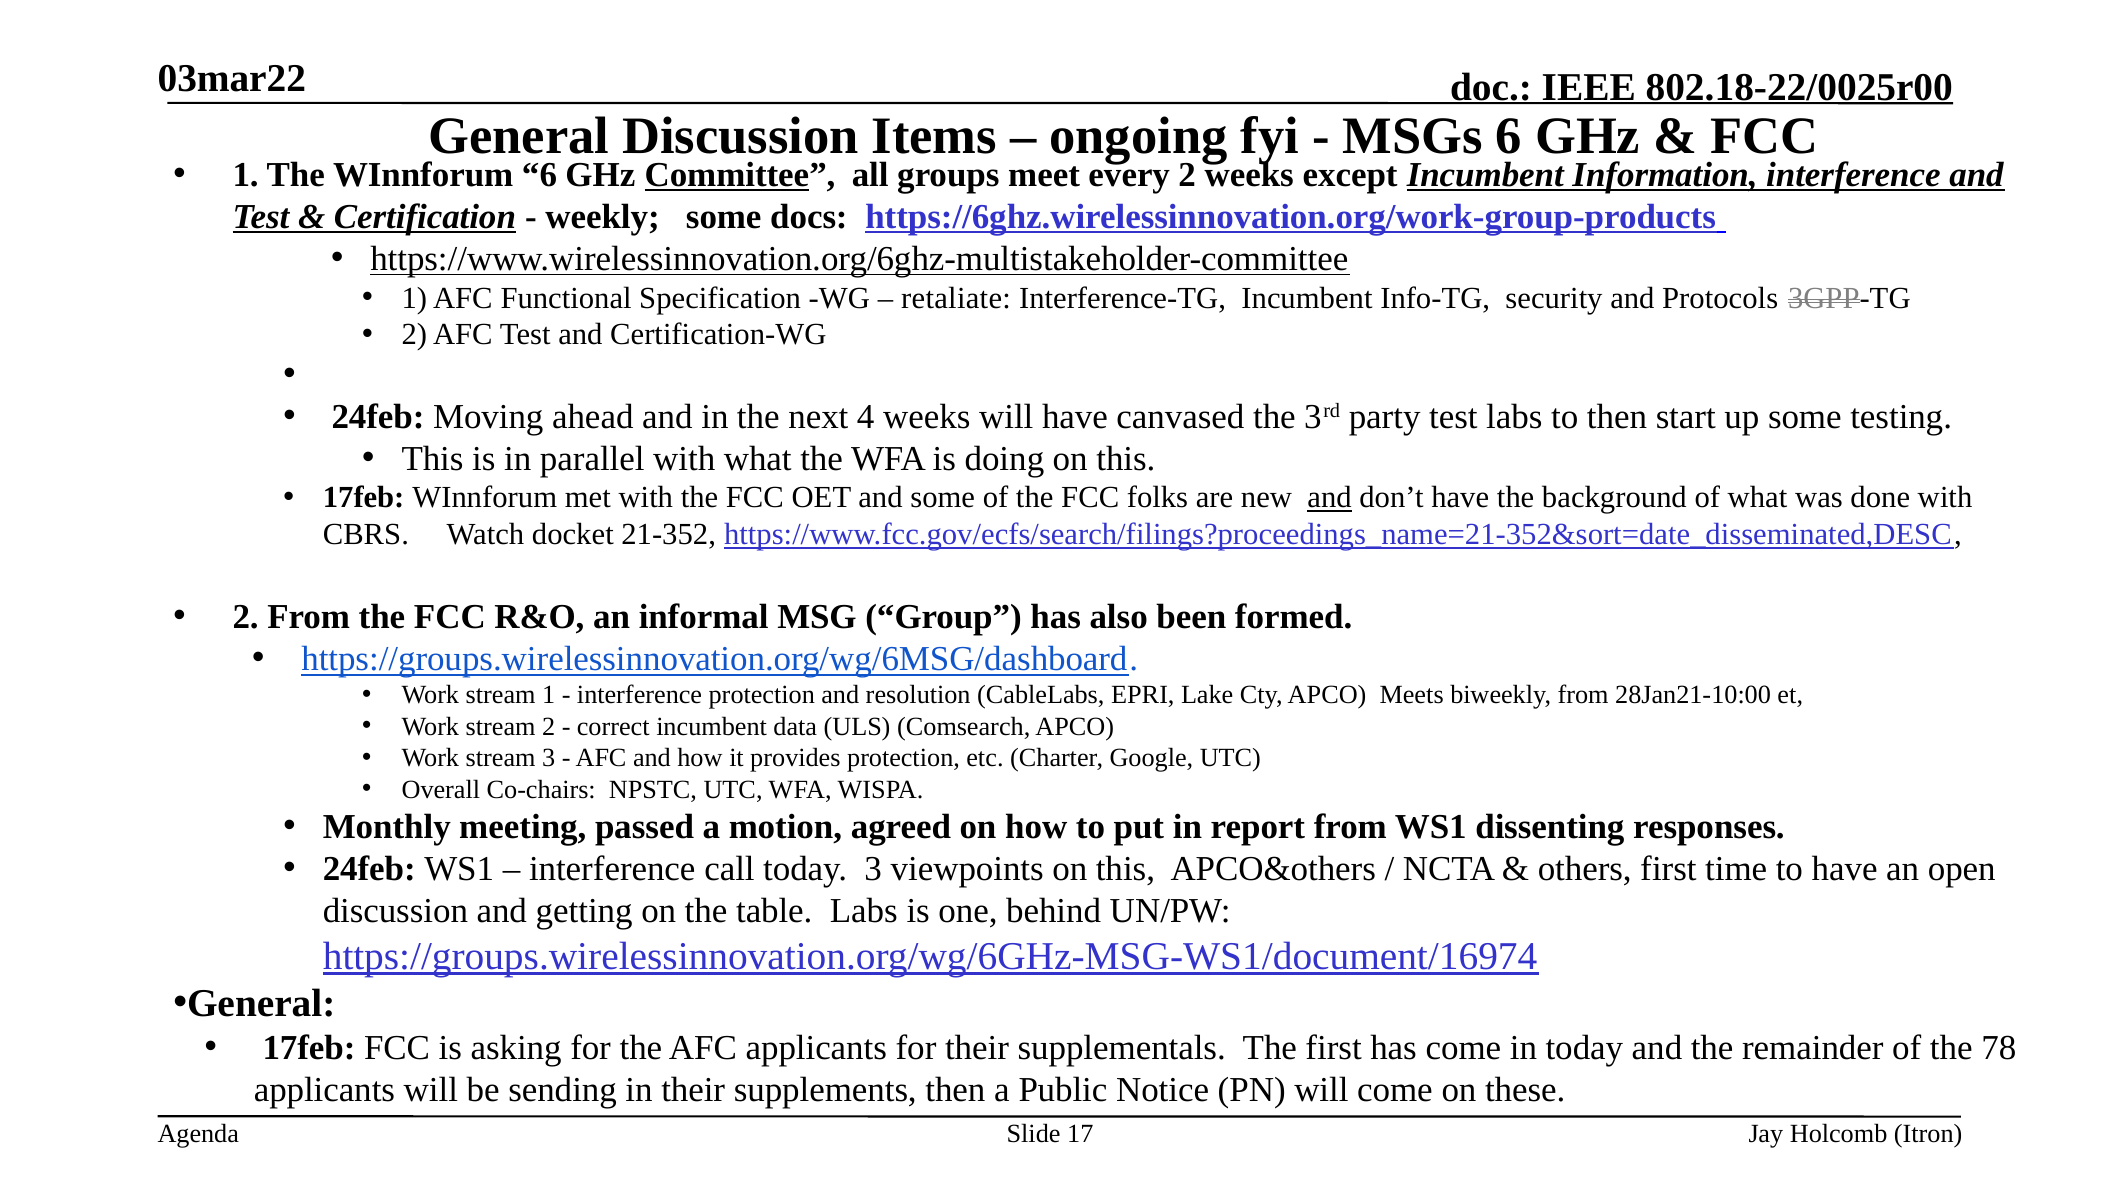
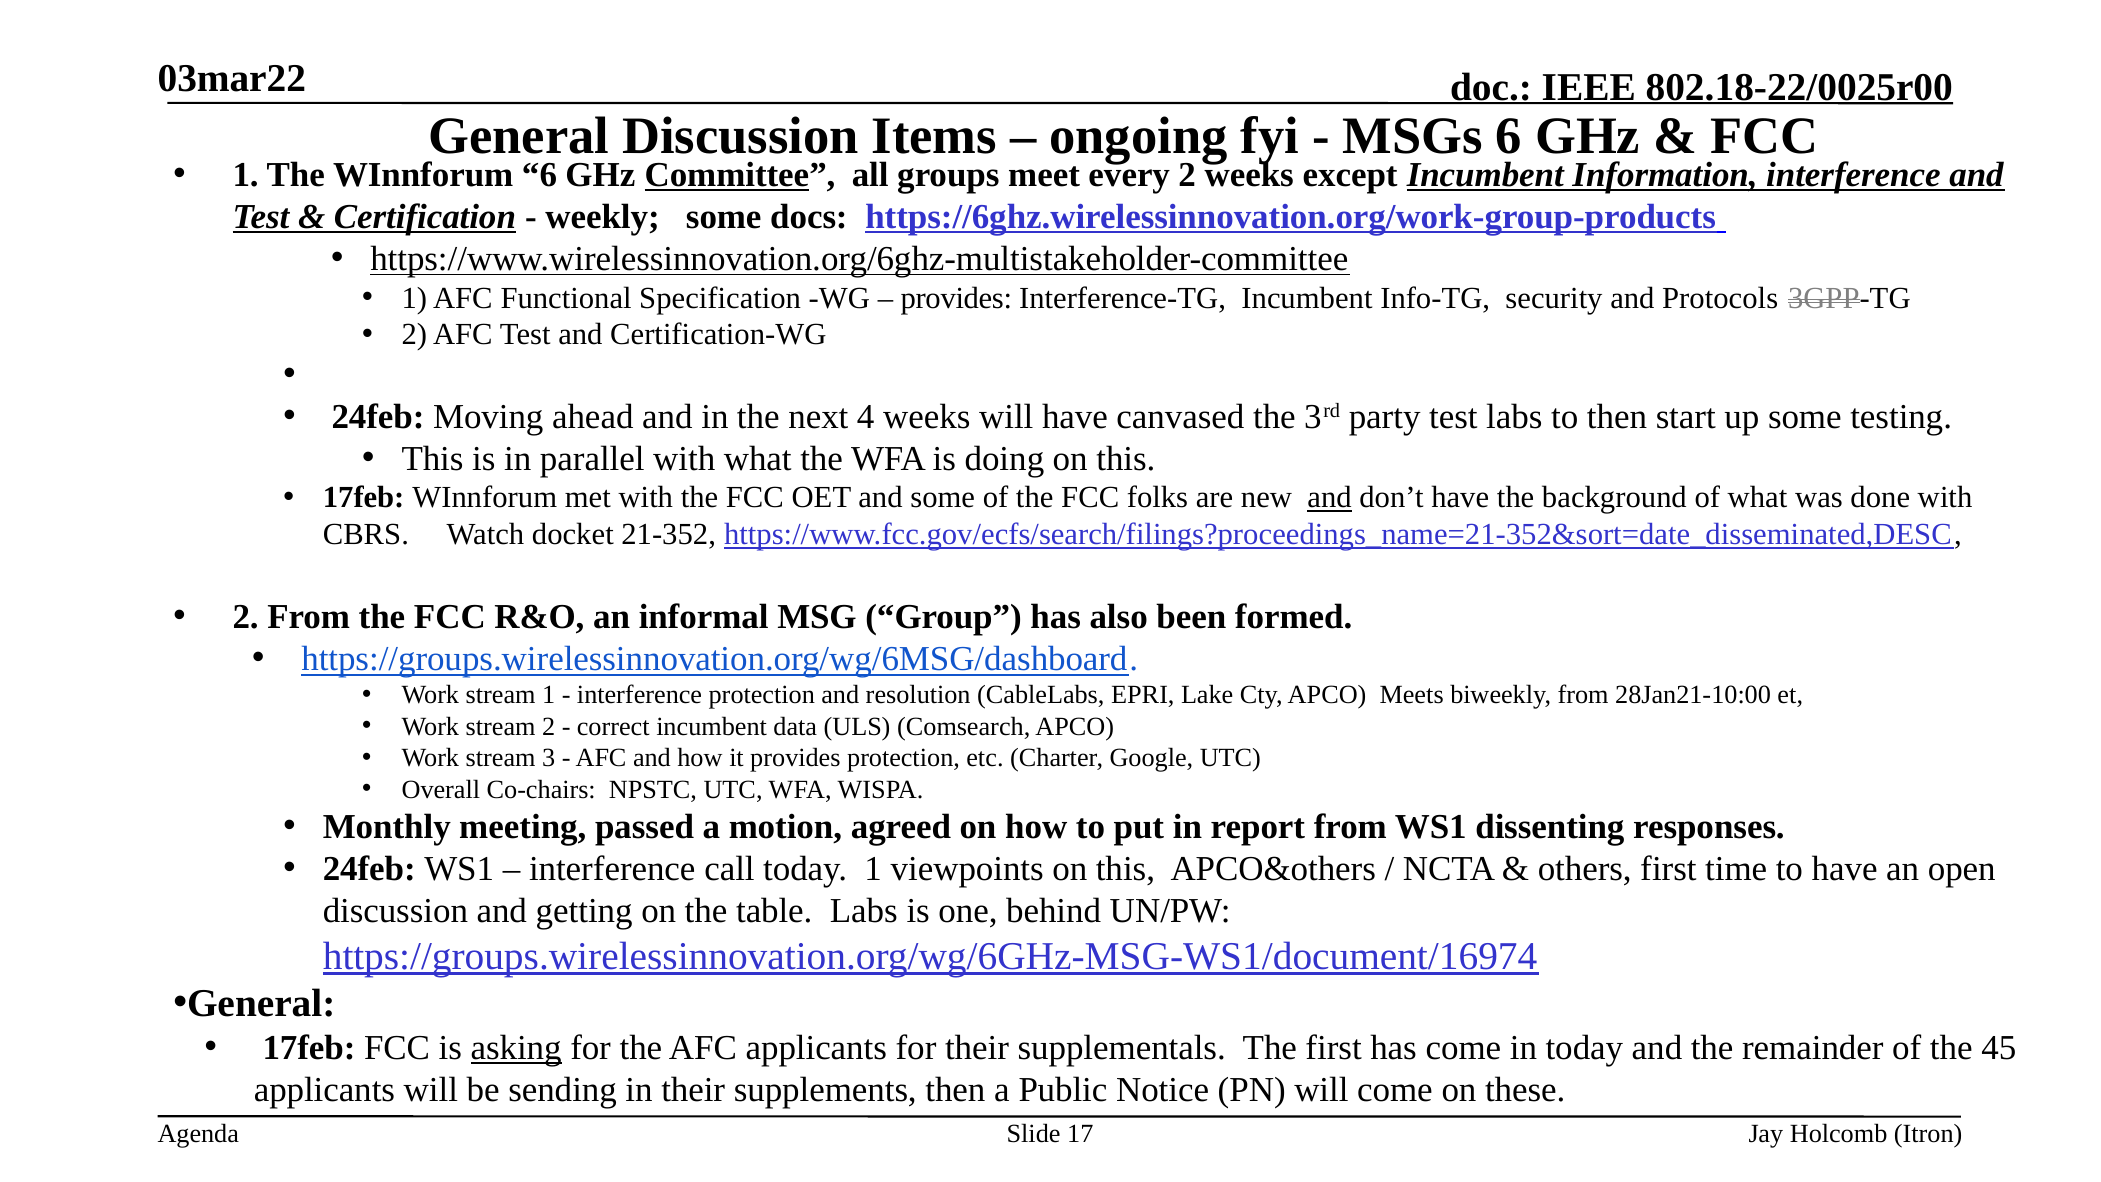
retaliate: retaliate -> provides (956, 298)
today 3: 3 -> 1 (873, 869)
asking underline: none -> present (516, 1048)
78: 78 -> 45 (1999, 1048)
